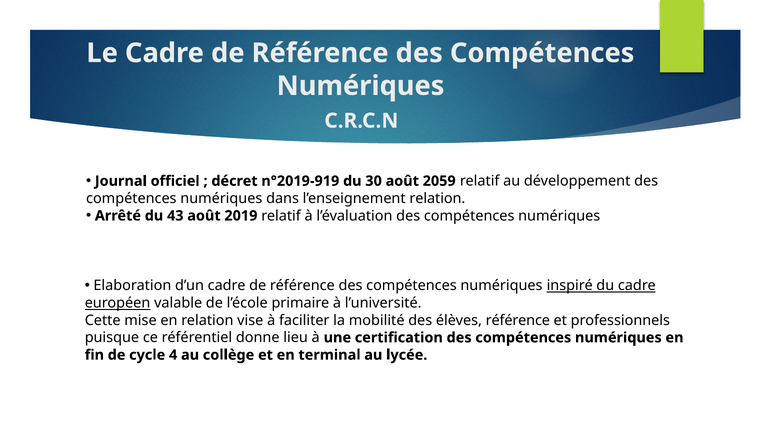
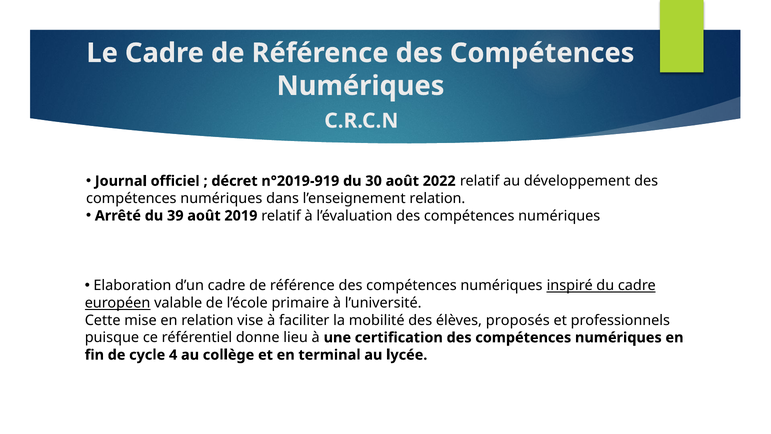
2059: 2059 -> 2022 (439, 181)
43: 43 -> 39 (175, 216)
élèves référence: référence -> proposés (518, 320)
